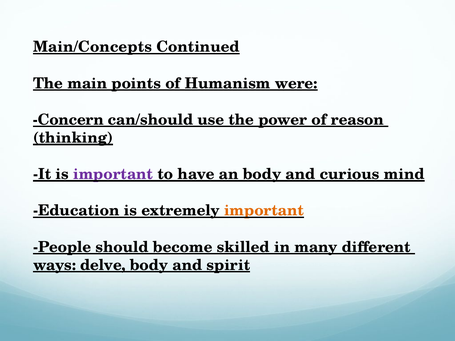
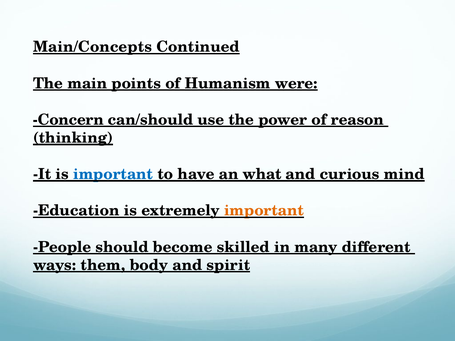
important colour: purple -> blue (113, 174)
an body: body -> what (262, 174)
delve: delve -> them (103, 265)
